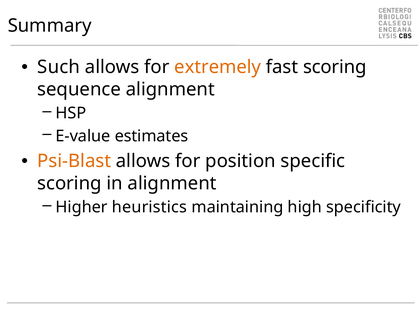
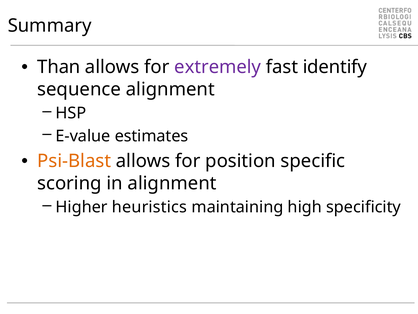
Such: Such -> Than (59, 67)
extremely colour: orange -> purple (218, 67)
fast scoring: scoring -> identify (335, 67)
